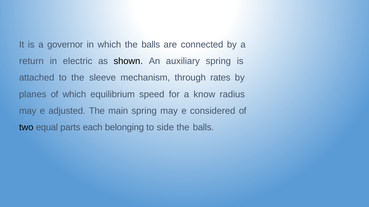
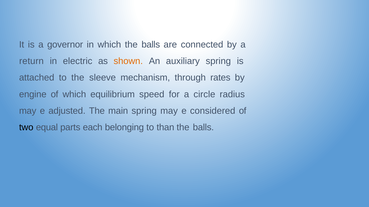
shown colour: black -> orange (128, 61)
planes: planes -> engine (33, 94)
know: know -> circle (204, 94)
side: side -> than (165, 128)
